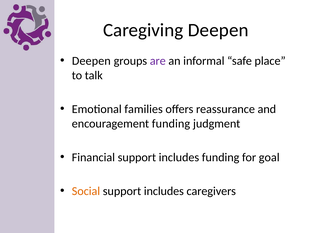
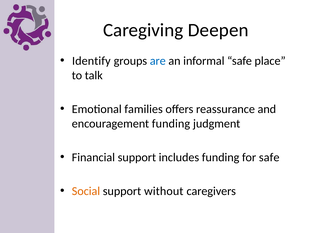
Deepen: Deepen -> Identify (91, 61)
are colour: purple -> blue (158, 61)
for goal: goal -> safe (269, 158)
includes: includes -> without (164, 191)
